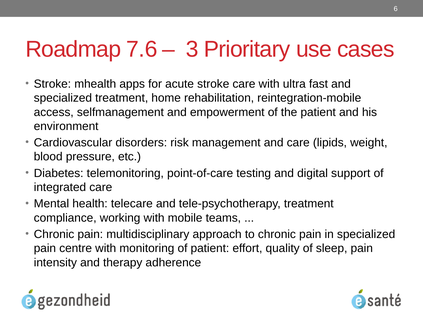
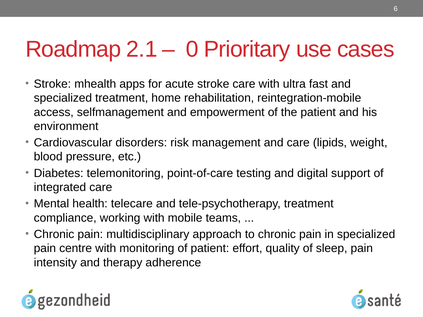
7.6: 7.6 -> 2.1 (142, 49)
3: 3 -> 0 (192, 49)
